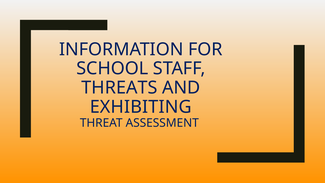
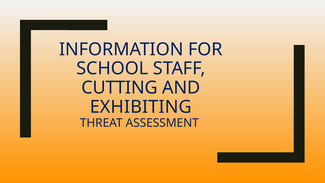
THREATS: THREATS -> CUTTING (120, 88)
